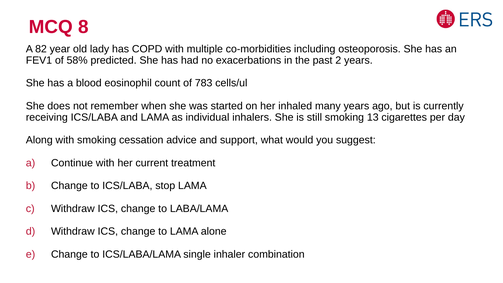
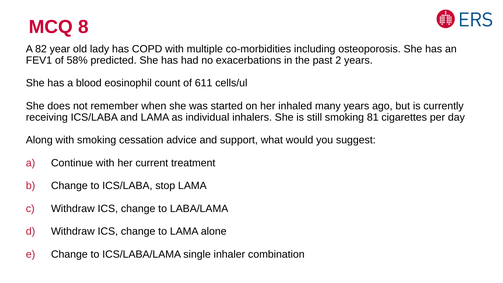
783: 783 -> 611 (204, 83)
13: 13 -> 81 (373, 117)
